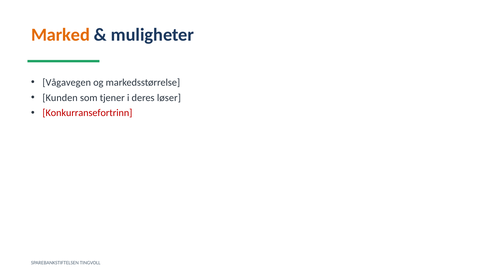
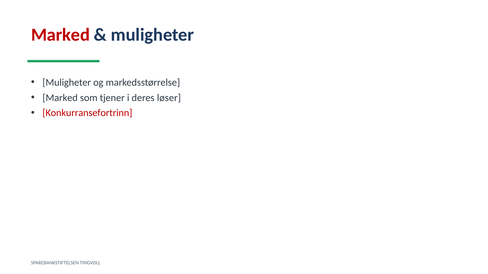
Marked colour: orange -> red (60, 35)
Vågavegen: Vågavegen -> Muligheter (67, 83)
Kunden: Kunden -> Marked (60, 98)
